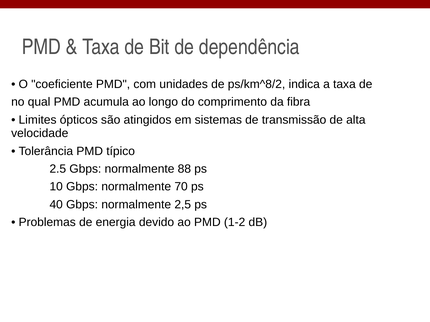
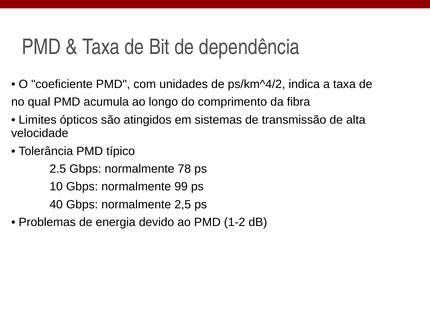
ps/km^8/2: ps/km^8/2 -> ps/km^4/2 (257, 84)
88: 88 -> 78 (184, 169)
70: 70 -> 99 (181, 187)
